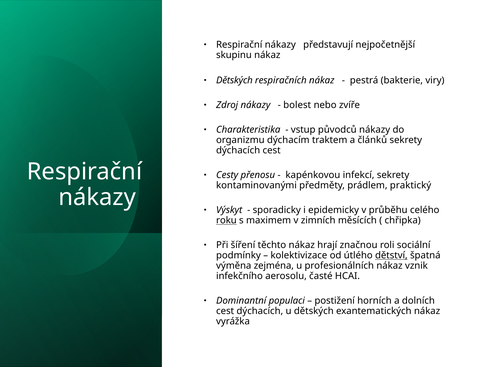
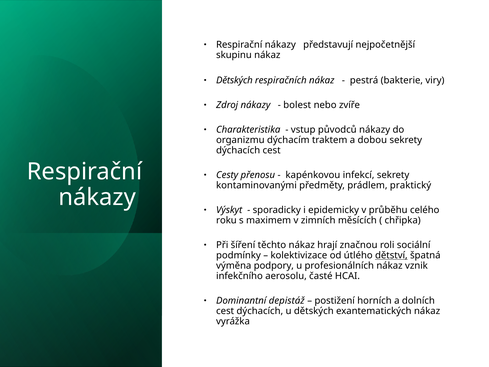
článků: článků -> dobou (372, 140)
roku underline: present -> none (226, 220)
zejména: zejména -> podpory (274, 266)
populaci: populaci -> depistáž (287, 301)
